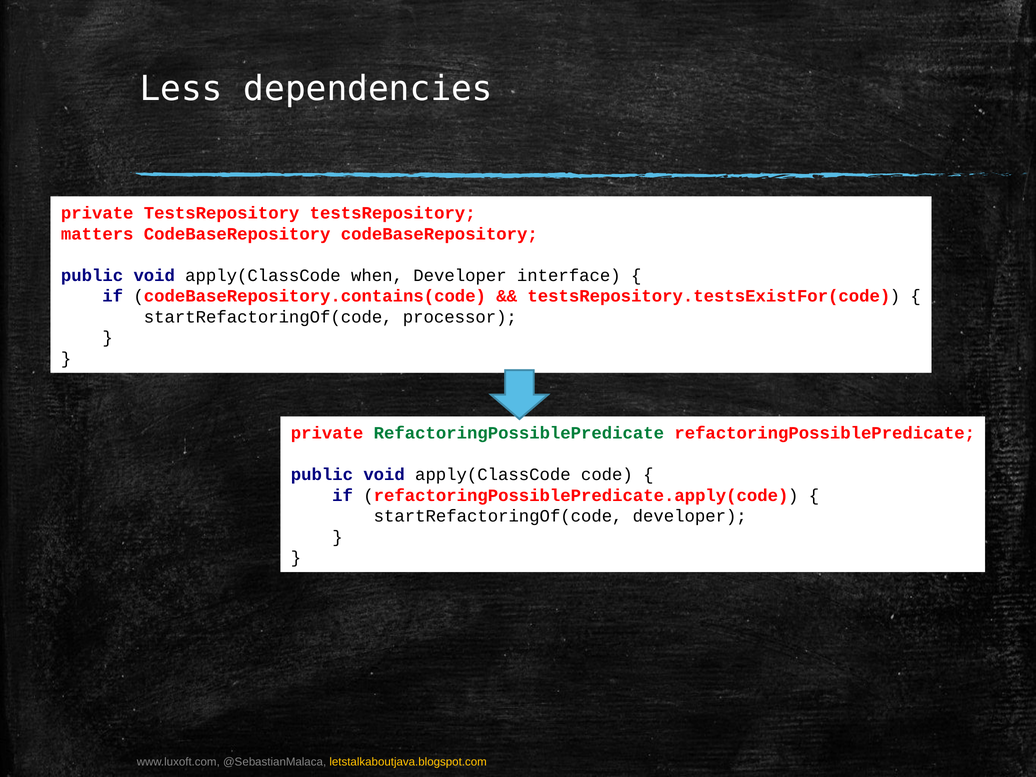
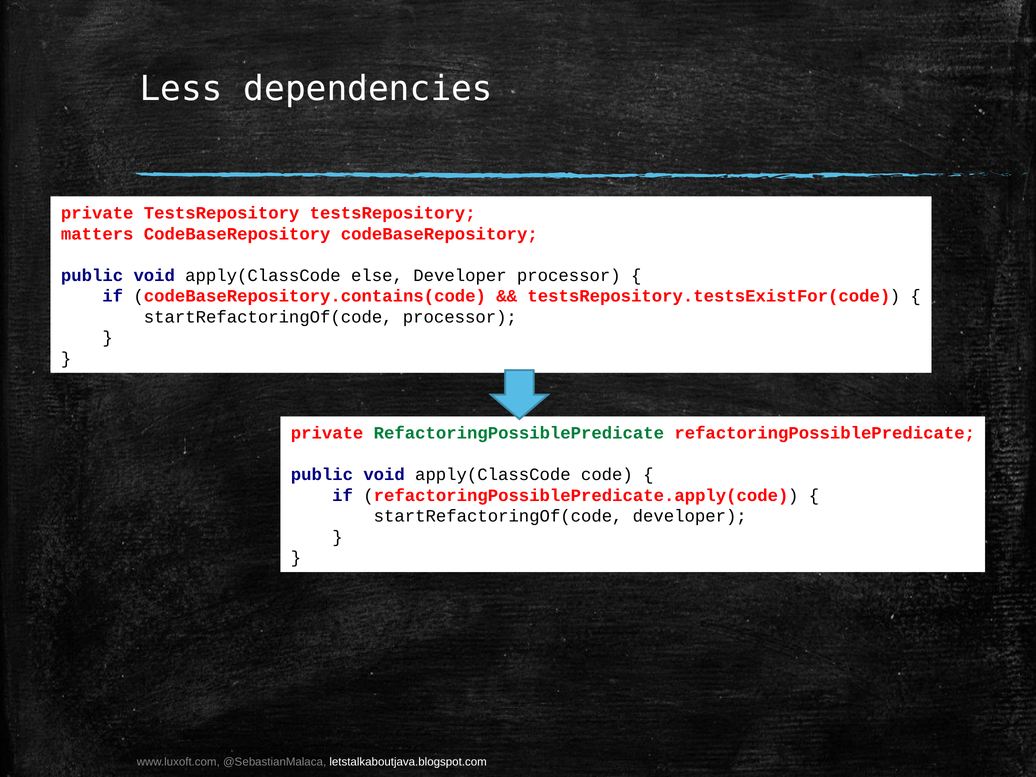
when: when -> else (377, 275)
Developer interface: interface -> processor (569, 275)
letstalkaboutjava.blogspot.com colour: yellow -> white (408, 762)
